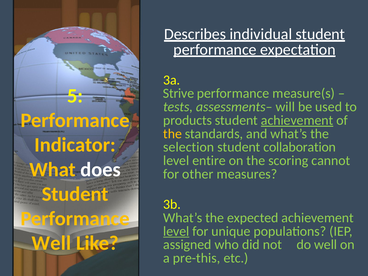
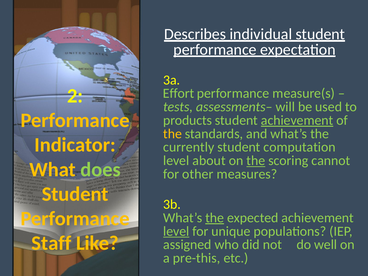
5: 5 -> 2 (75, 96)
Strive: Strive -> Effort (179, 93)
selection: selection -> currently (189, 147)
collaboration: collaboration -> computation (300, 147)
entire: entire -> about (209, 161)
the underline: none -> present (256, 161)
does colour: white -> light green (101, 170)
the underline: none -> present (215, 218)
Well: Well -> Staff (51, 243)
